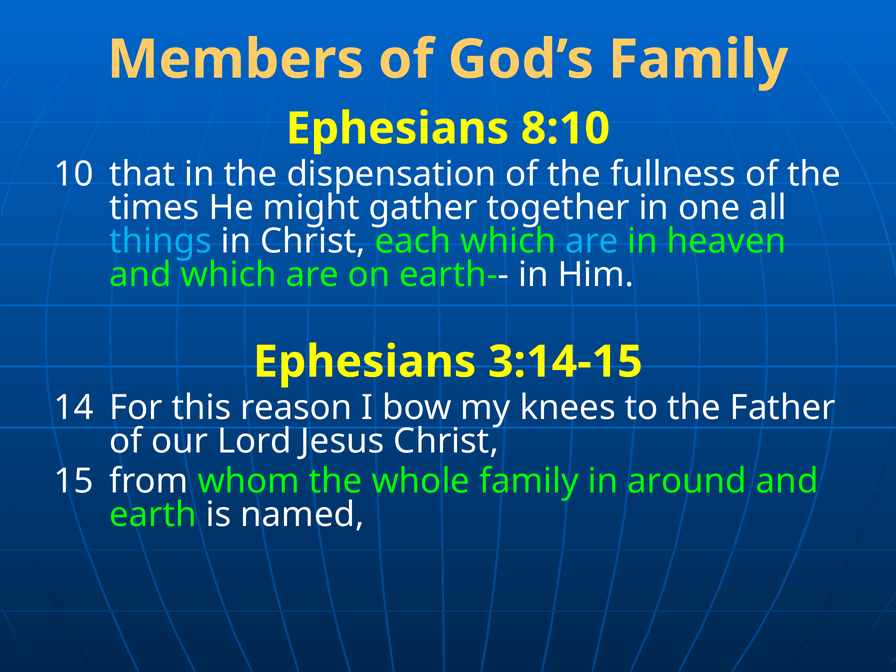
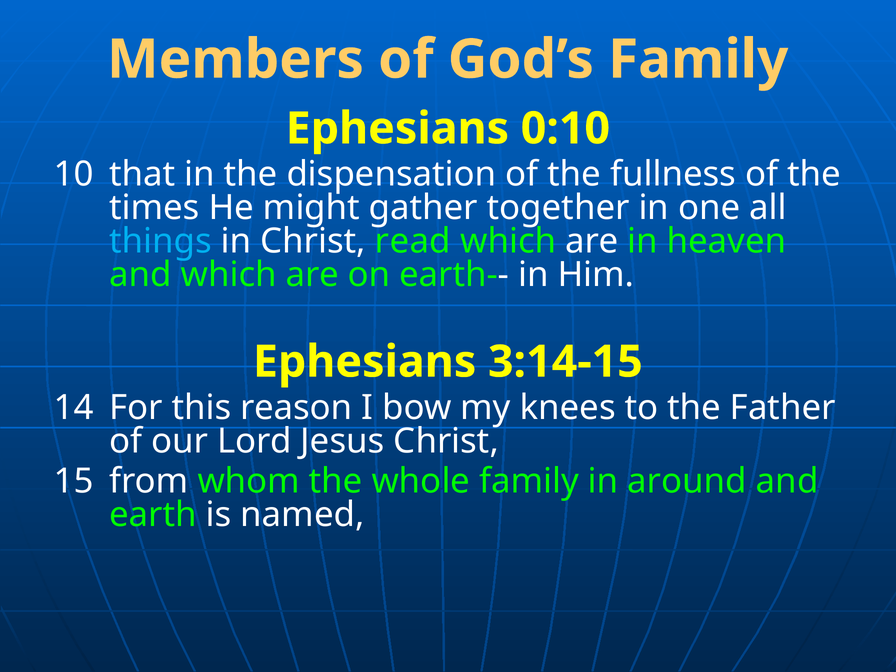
8:10: 8:10 -> 0:10 (565, 129)
each: each -> read (413, 241)
are colour: light blue -> white (592, 241)
